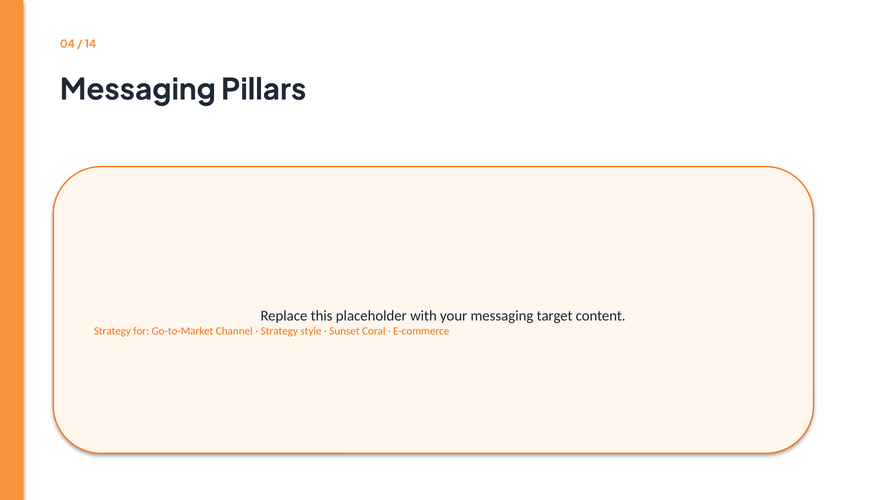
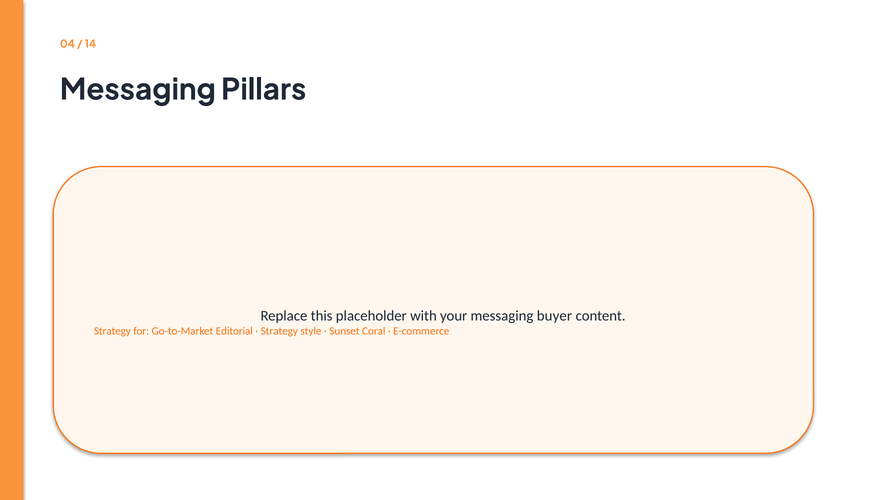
target: target -> buyer (554, 316)
Channel: Channel -> Editorial (234, 331)
